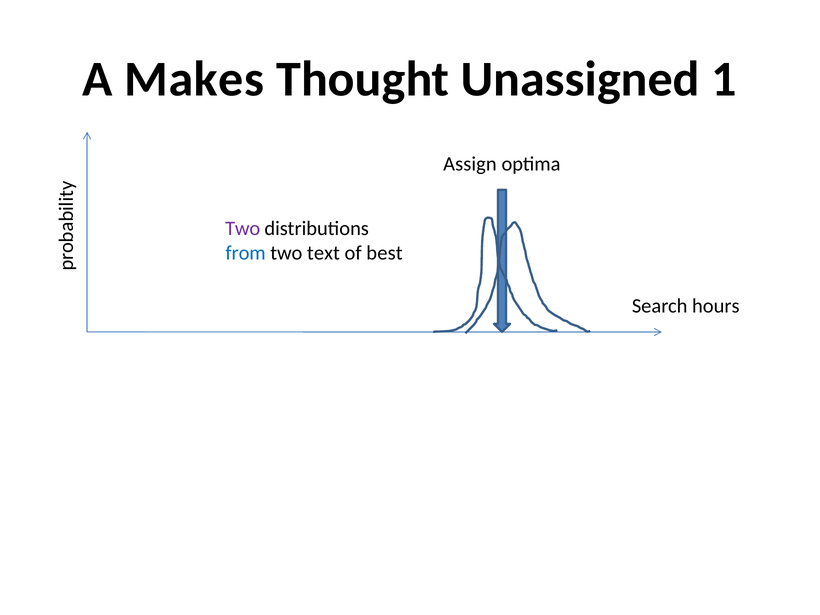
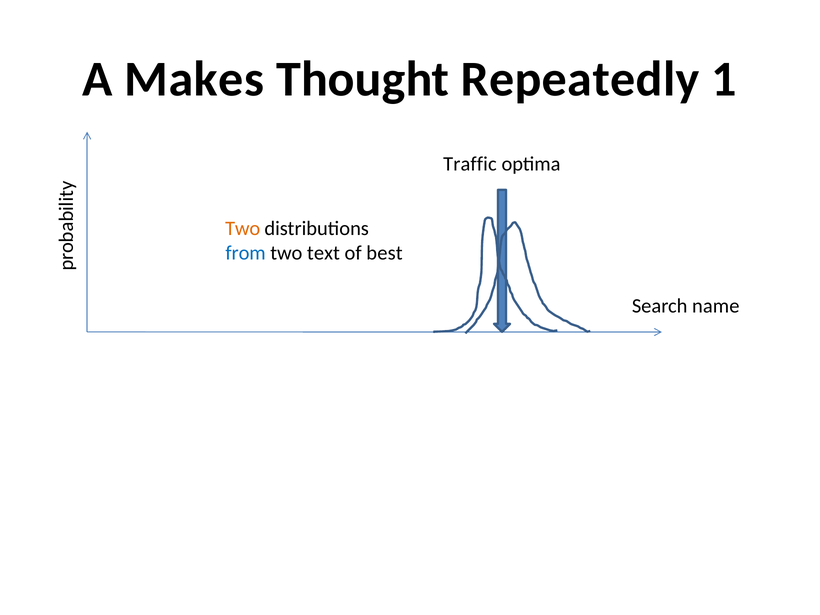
Unassigned: Unassigned -> Repeatedly (580, 79)
Assign: Assign -> Traffic (470, 164)
Two colour: purple -> orange (243, 228)
hours: hours -> name (716, 306)
